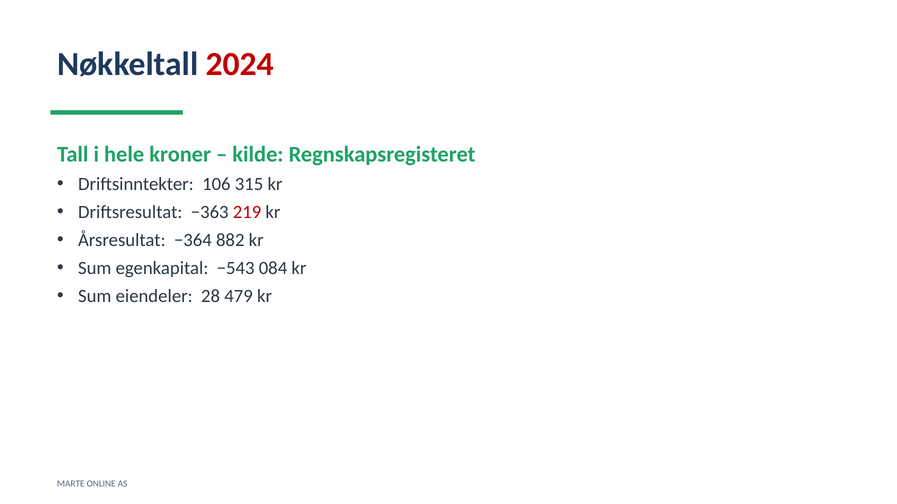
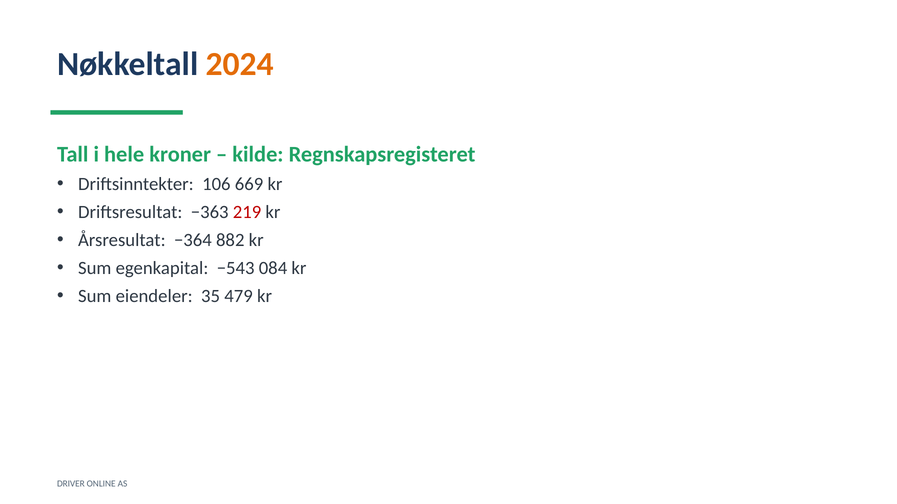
2024 colour: red -> orange (240, 64)
315: 315 -> 669 (249, 184)
28: 28 -> 35 (211, 297)
MARTE: MARTE -> DRIVER (71, 484)
